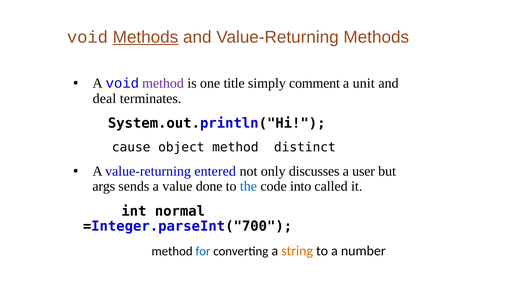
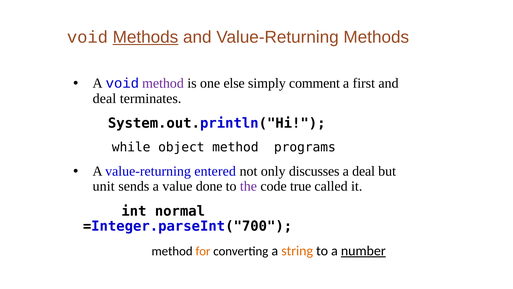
title: title -> else (234, 83)
unit: unit -> first (364, 83)
cause: cause -> while (131, 147)
distinct: distinct -> programs (305, 147)
a user: user -> deal (364, 171)
args: args -> unit (104, 186)
the colour: blue -> purple (248, 186)
into: into -> true (301, 186)
for colour: blue -> orange (203, 251)
number underline: none -> present (363, 250)
